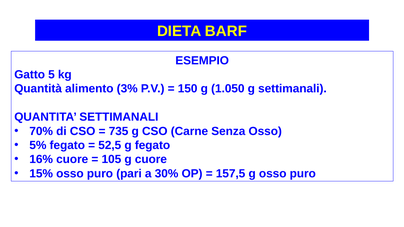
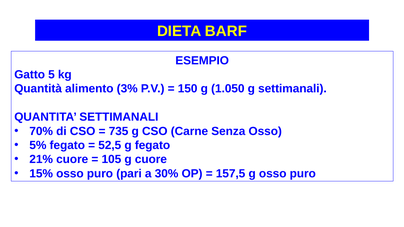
16%: 16% -> 21% (41, 160)
